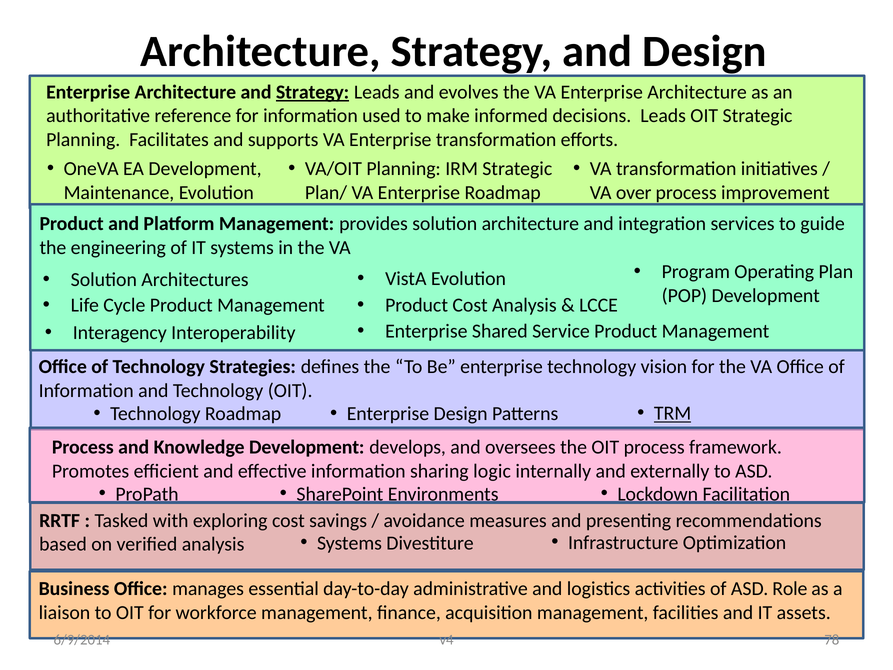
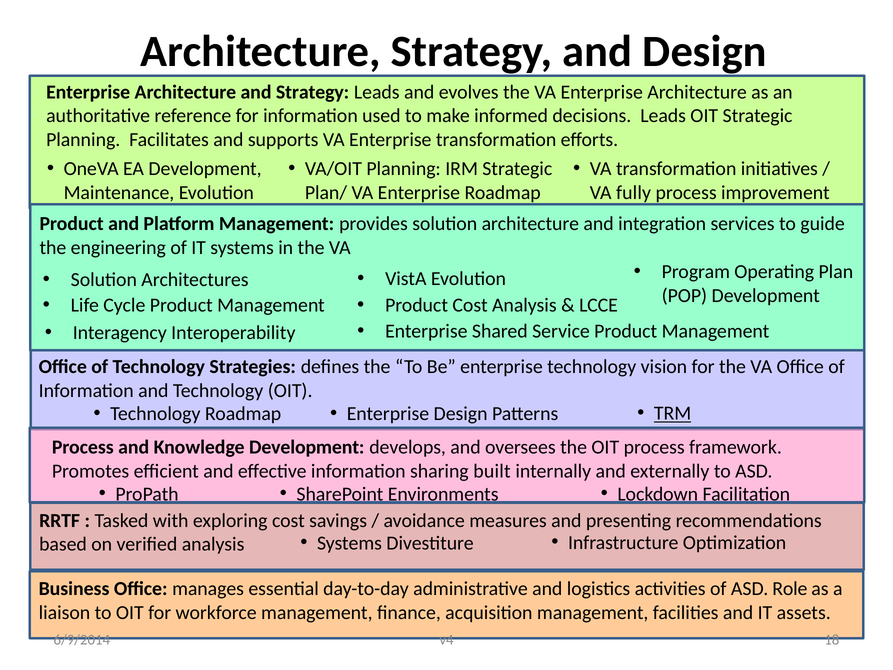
Strategy underline: present -> none (313, 92)
over: over -> fully (634, 193)
logic: logic -> built (492, 471)
78: 78 -> 18 (832, 639)
